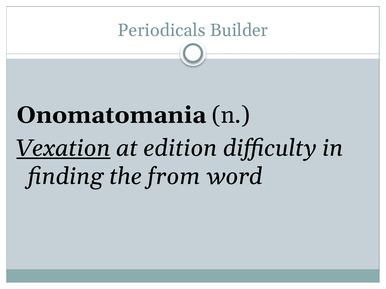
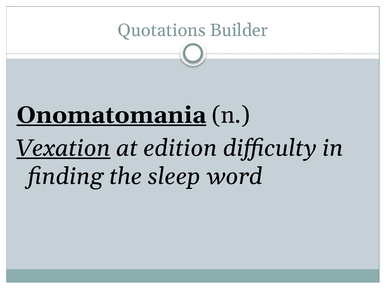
Periodicals: Periodicals -> Quotations (162, 30)
Onomatomania underline: none -> present (111, 115)
from: from -> sleep (174, 177)
